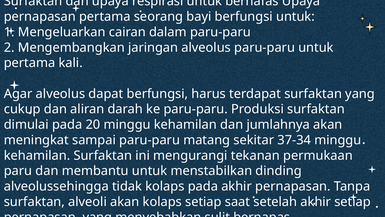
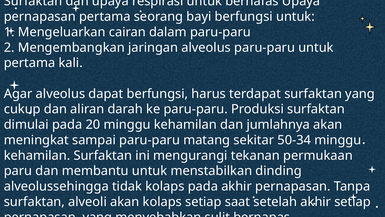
37-34: 37-34 -> 50-34 (294, 140)
